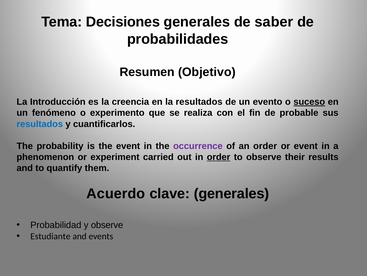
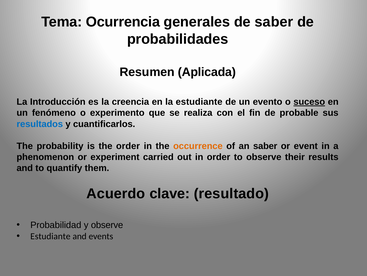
Decisiones: Decisiones -> Ocurrencia (123, 22)
Objetivo: Objetivo -> Aplicada (207, 72)
la resultados: resultados -> estudiante (199, 102)
the event: event -> order (128, 146)
occurrence colour: purple -> orange (198, 146)
an order: order -> saber (265, 146)
order underline: present -> none (219, 157)
clave generales: generales -> resultado (231, 193)
